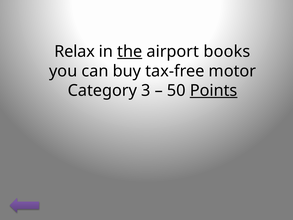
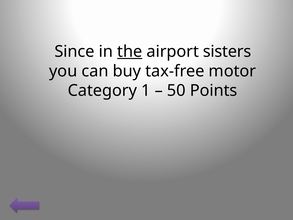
Relax: Relax -> Since (74, 51)
books: books -> sisters (227, 51)
3: 3 -> 1 (146, 90)
Points underline: present -> none (214, 90)
